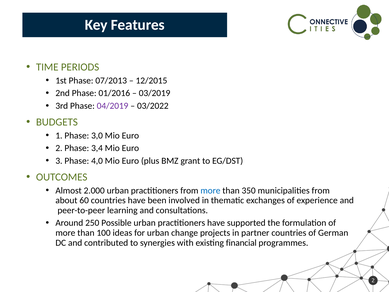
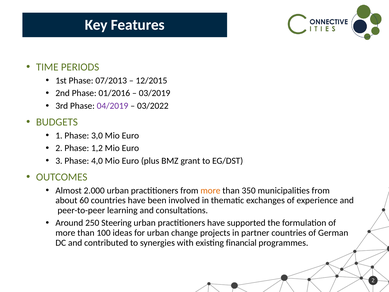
3,4: 3,4 -> 1,2 (97, 148)
more colour: blue -> orange (210, 190)
Possible: Possible -> Steering (116, 223)
